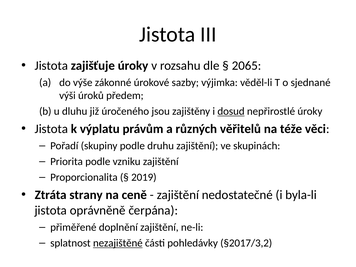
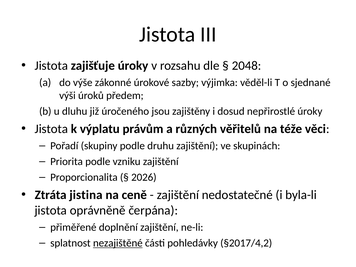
2065: 2065 -> 2048 (247, 66)
dosud underline: present -> none (231, 111)
2019: 2019 -> 2026 (144, 177)
strany: strany -> jistina (86, 195)
§2017/3,2: §2017/3,2 -> §2017/4,2 (246, 243)
